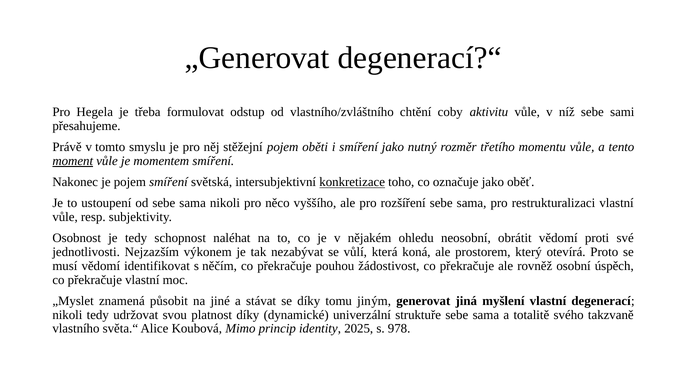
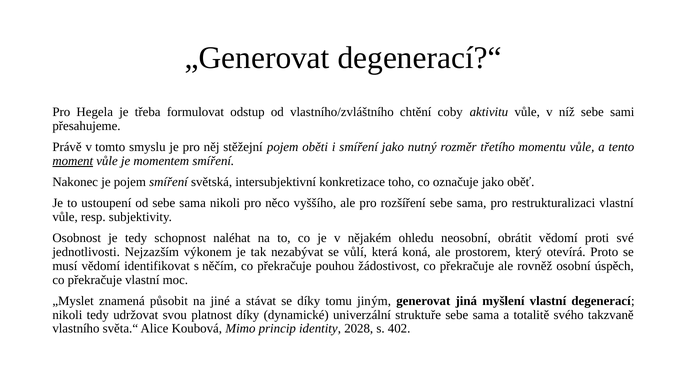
konkretizace underline: present -> none (352, 182)
2025: 2025 -> 2028 (359, 329)
978: 978 -> 402 (399, 329)
